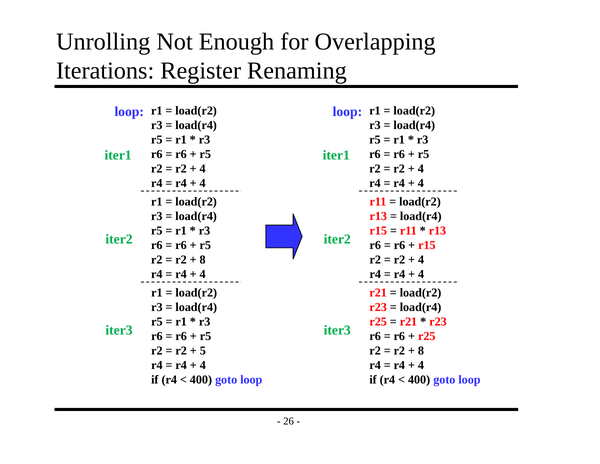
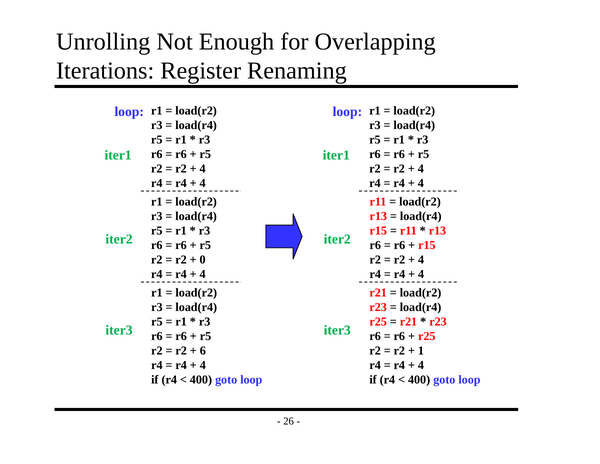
8: 8 -> 0 (203, 260)
5: 5 -> 6 (203, 351)
8: 8 -> 1 (421, 351)
